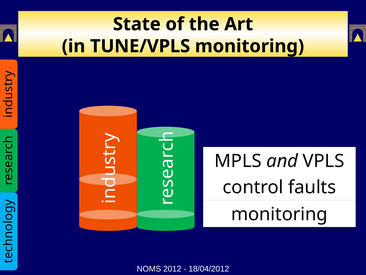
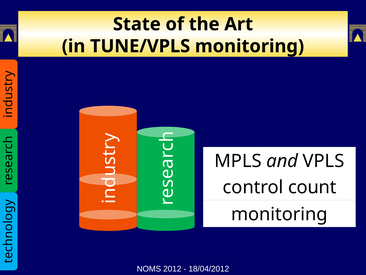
faults: faults -> count (312, 187)
